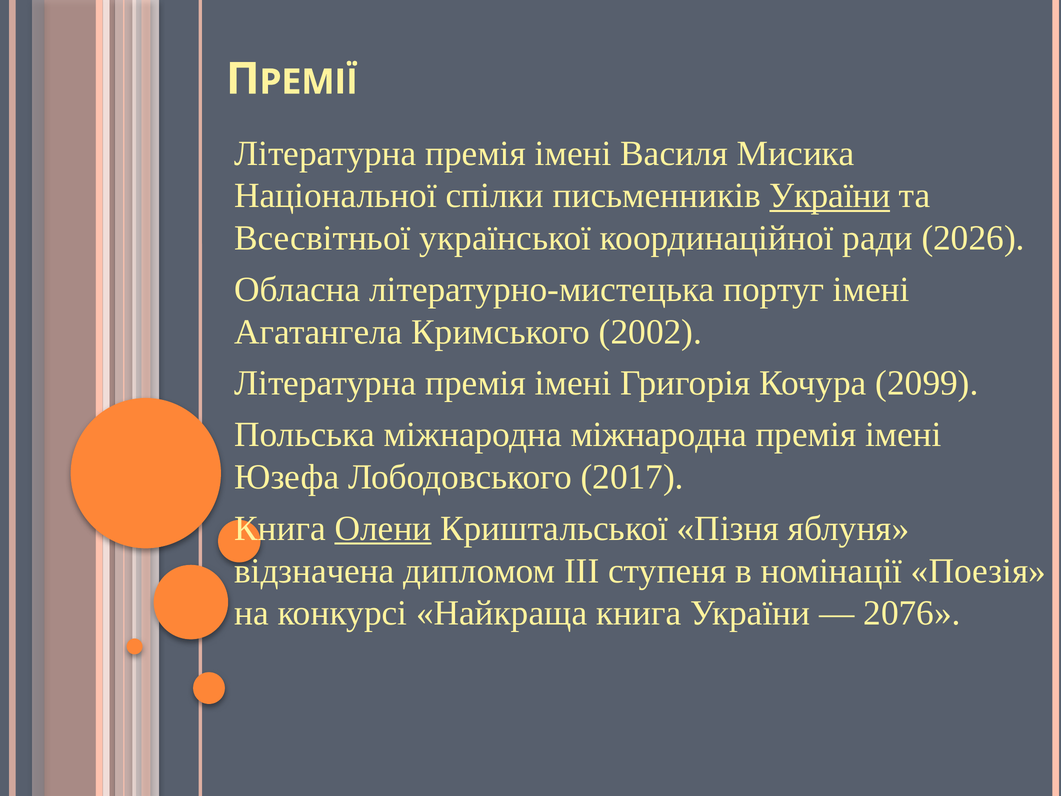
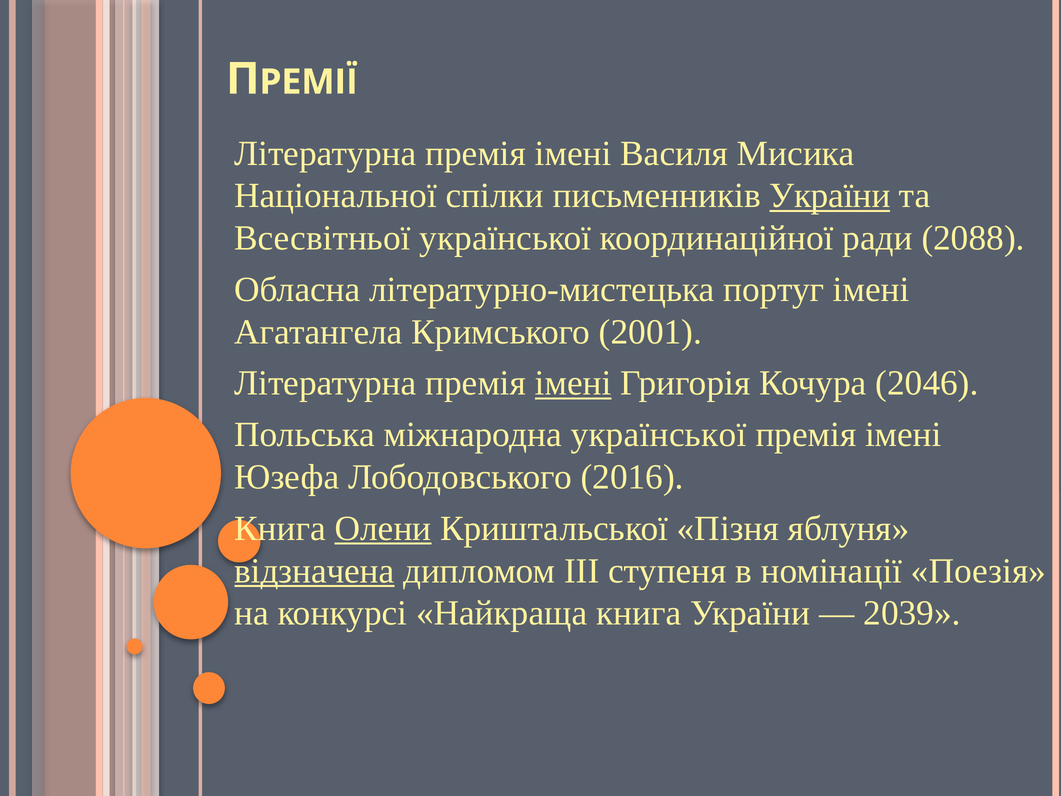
2026: 2026 -> 2088 (973, 238)
2002: 2002 -> 2001 (650, 332)
імені underline: none -> present (573, 383)
2099: 2099 -> 2046 (927, 383)
міжнародна міжнародна: міжнародна -> української (659, 434)
2017: 2017 -> 2016 (632, 477)
відзначена underline: none -> present (314, 571)
2076: 2076 -> 2039 (912, 613)
